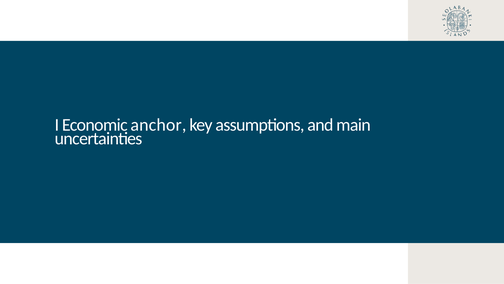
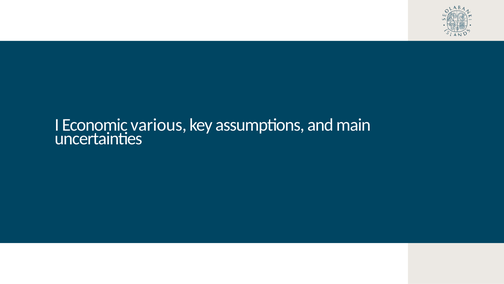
anchor: anchor -> various (159, 125)
